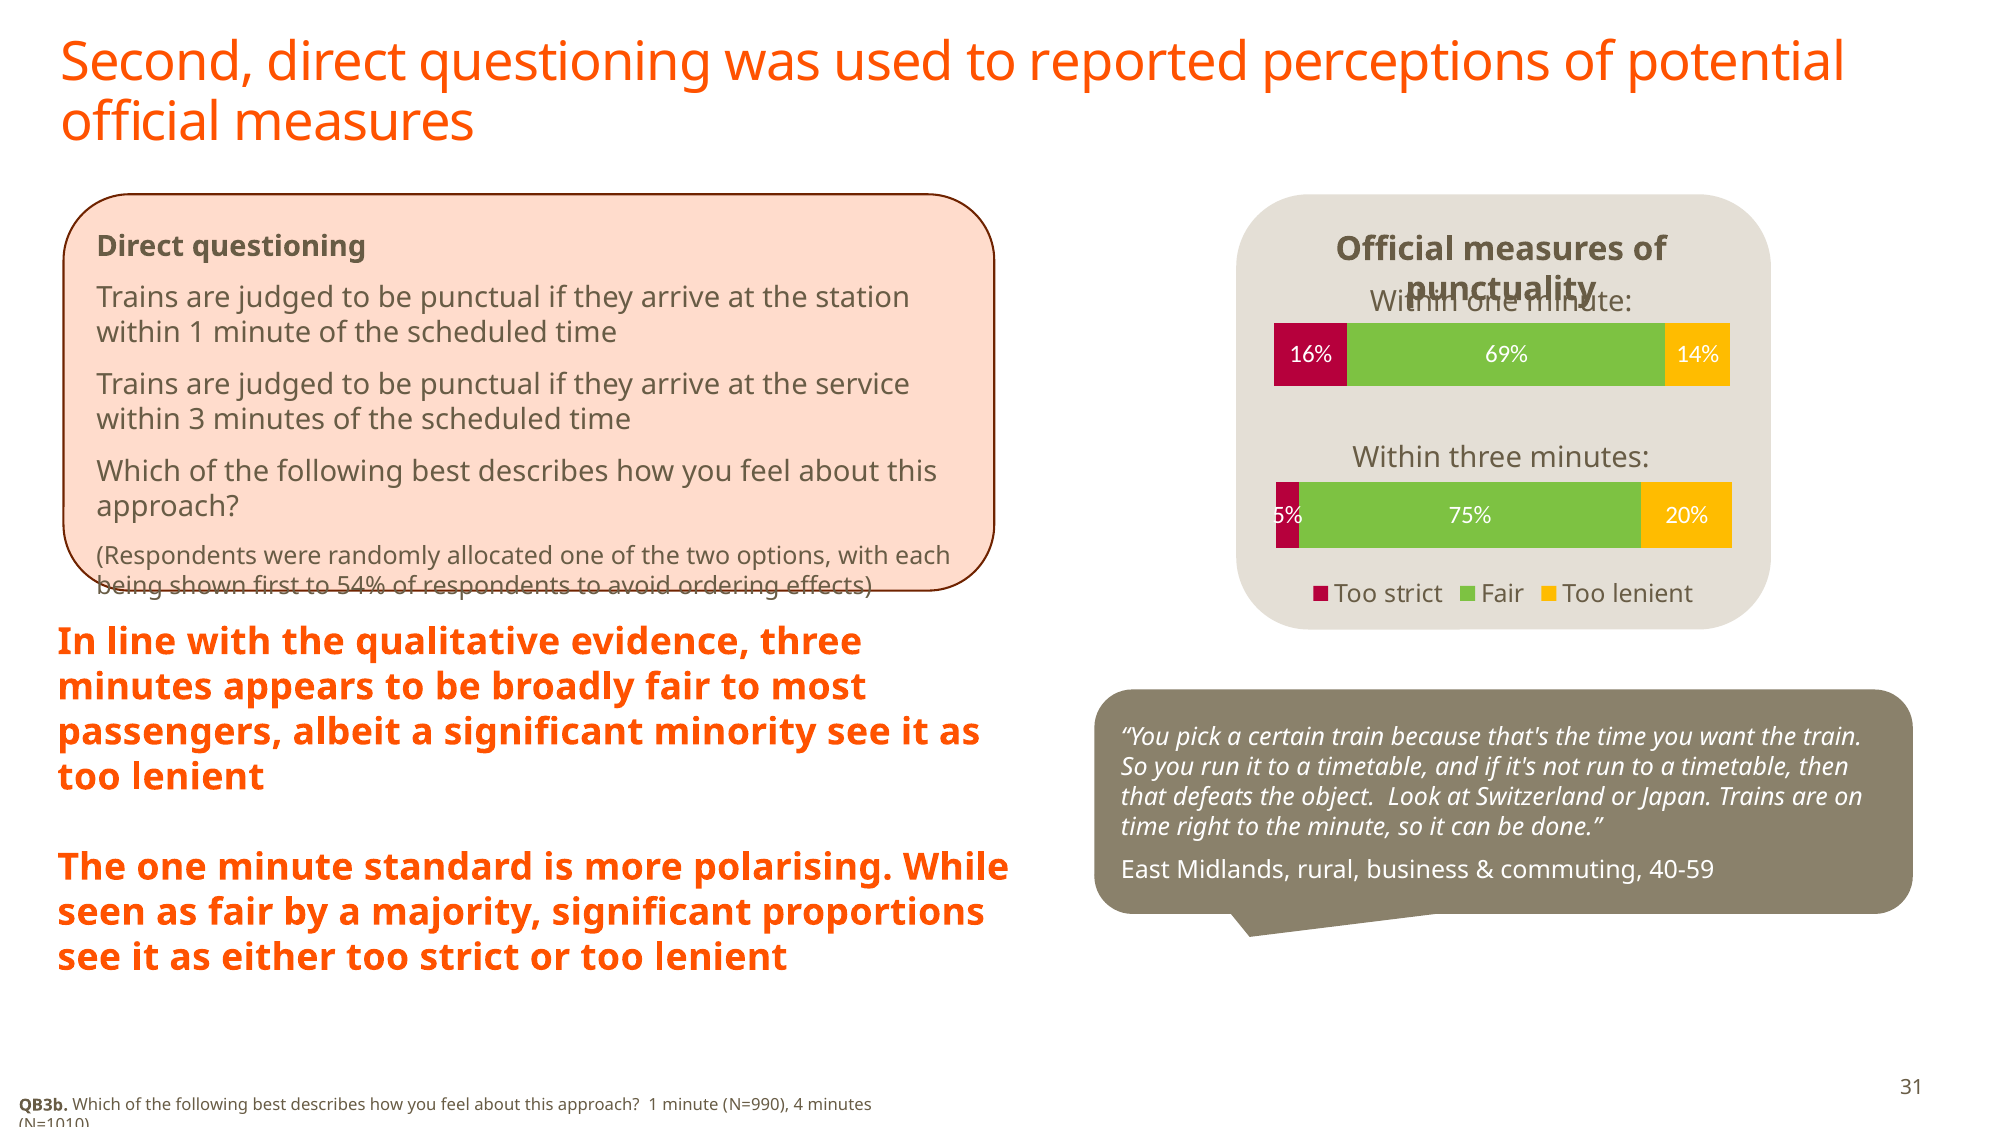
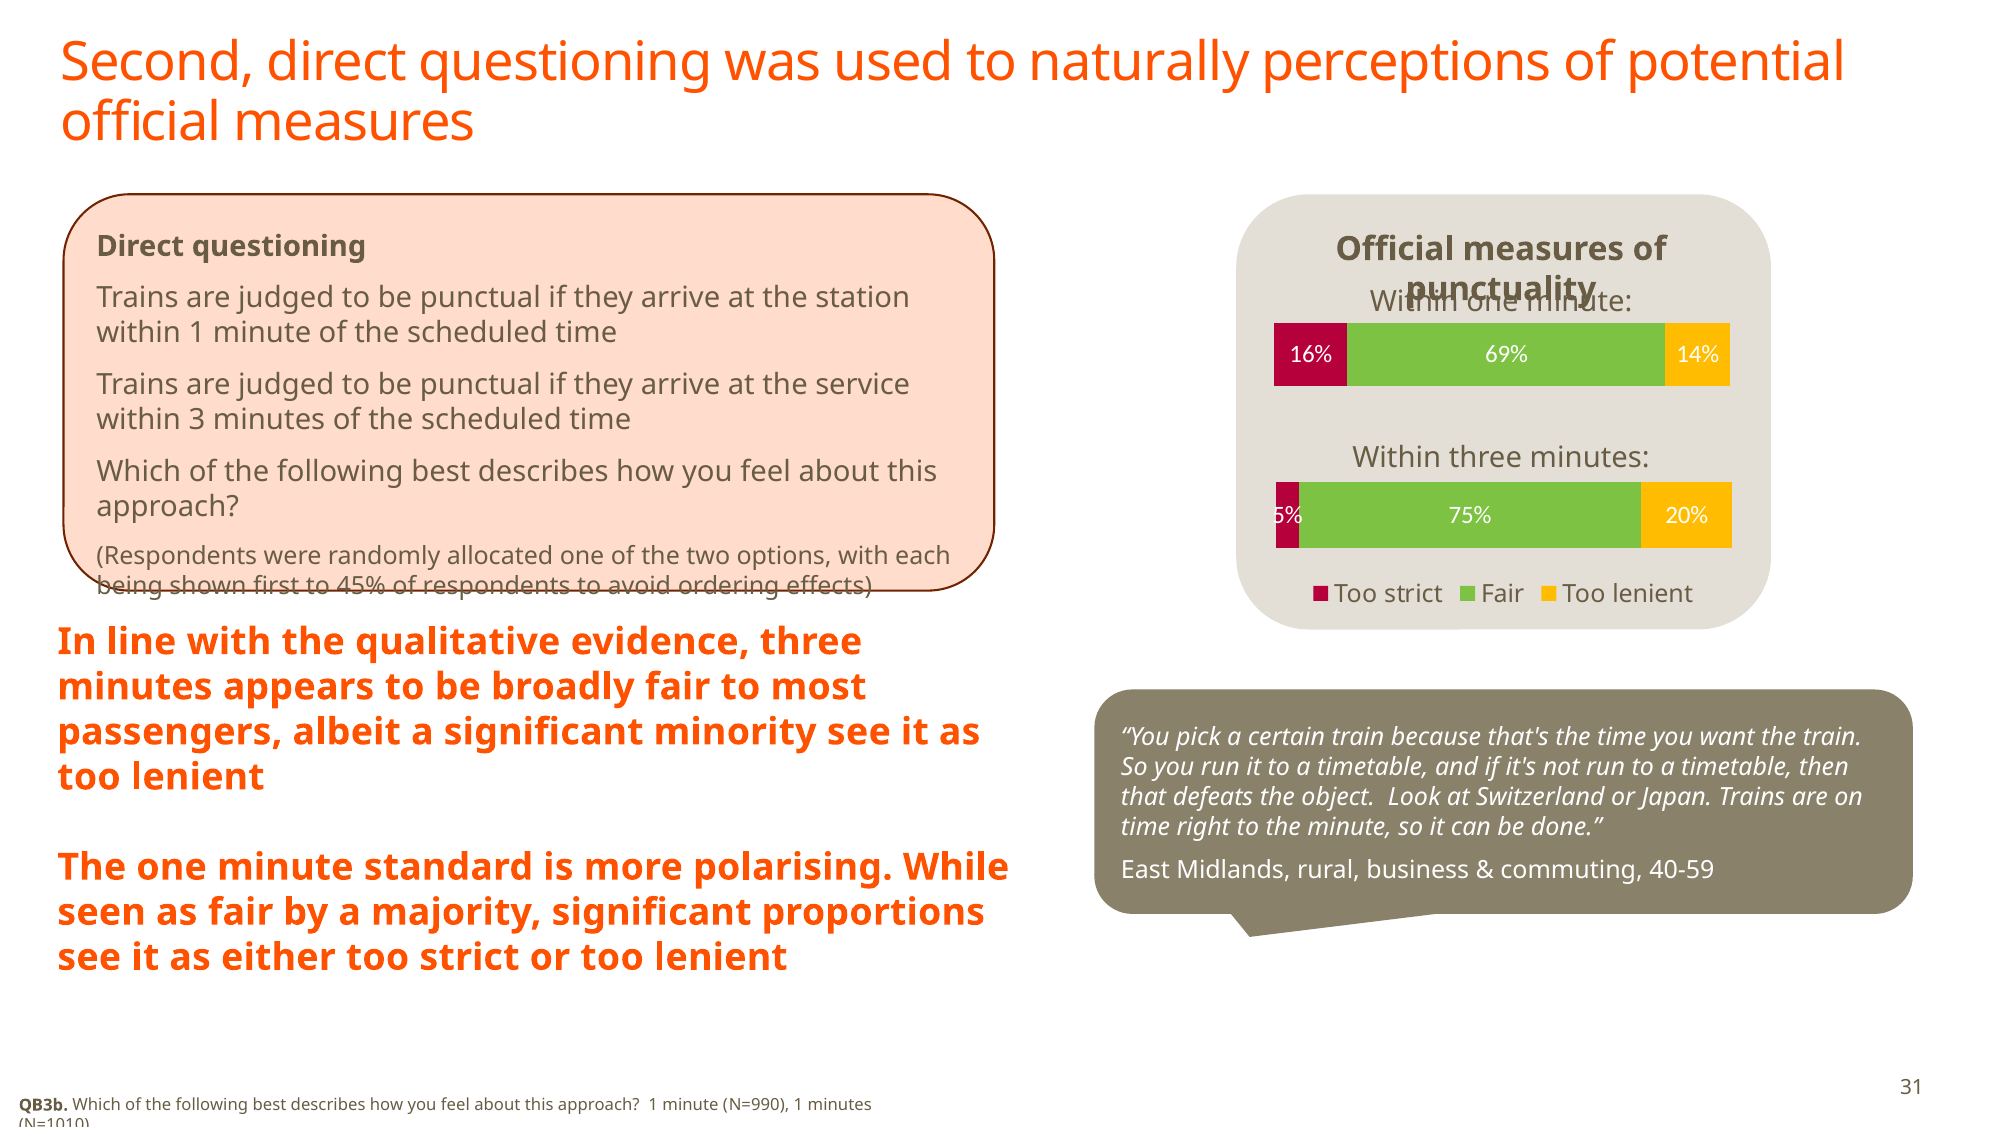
reported: reported -> naturally (1140, 62)
54%: 54% -> 45% (361, 586)
N=990 4: 4 -> 1 (798, 1105)
